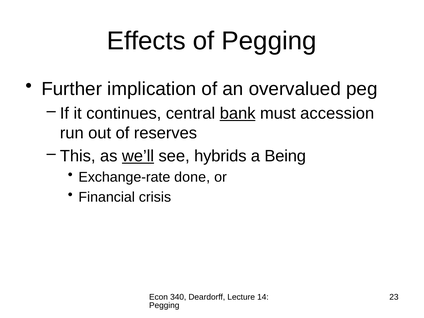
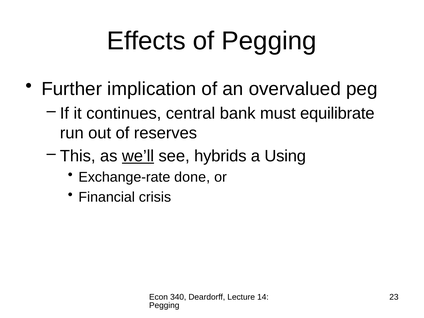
bank underline: present -> none (238, 113)
accession: accession -> equilibrate (337, 113)
Being: Being -> Using (285, 156)
